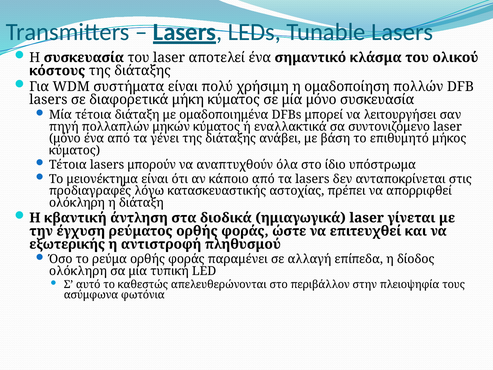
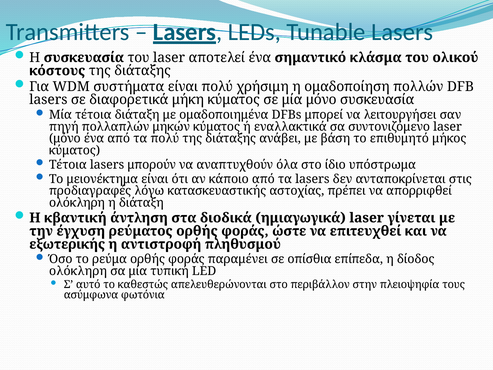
τα γένει: γένει -> πολύ (165, 138)
αλλαγή: αλλαγή -> οπίσθια (309, 259)
